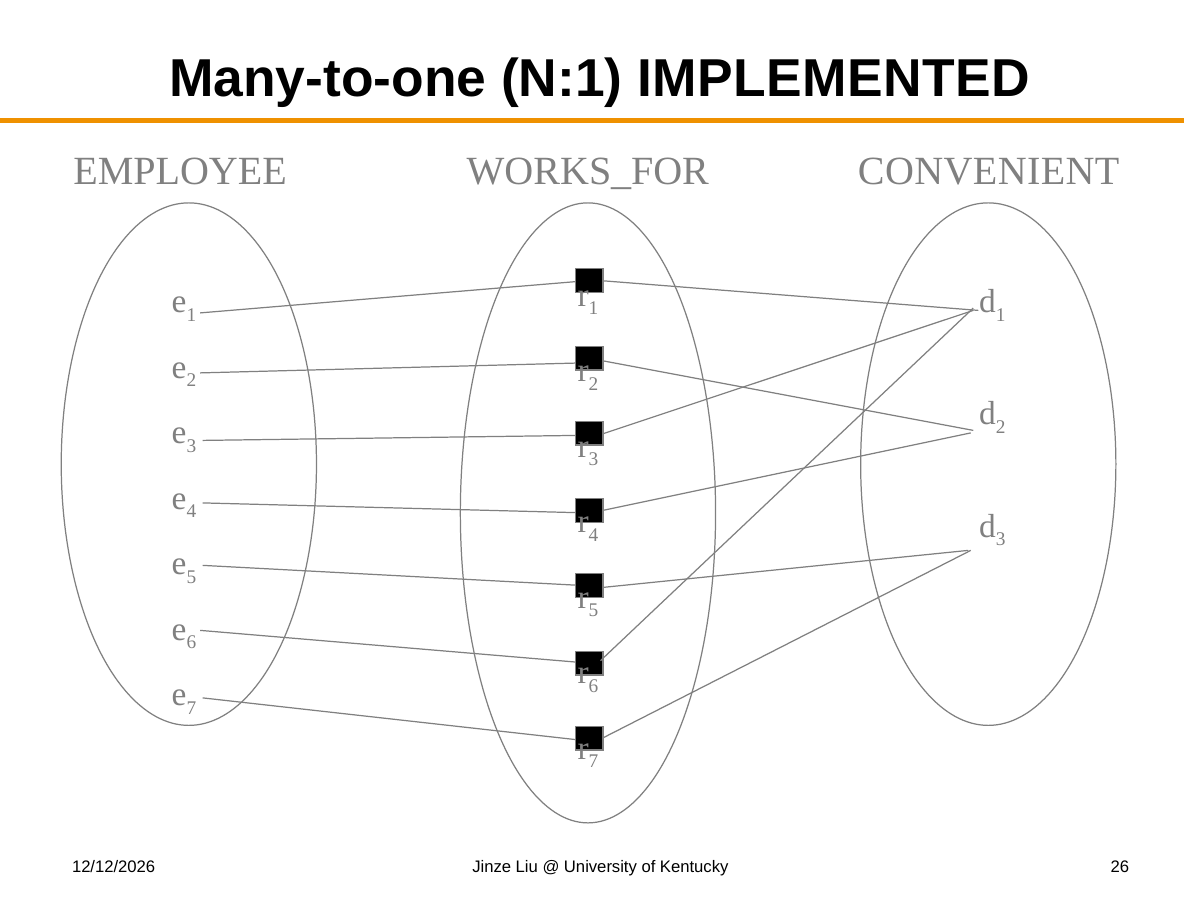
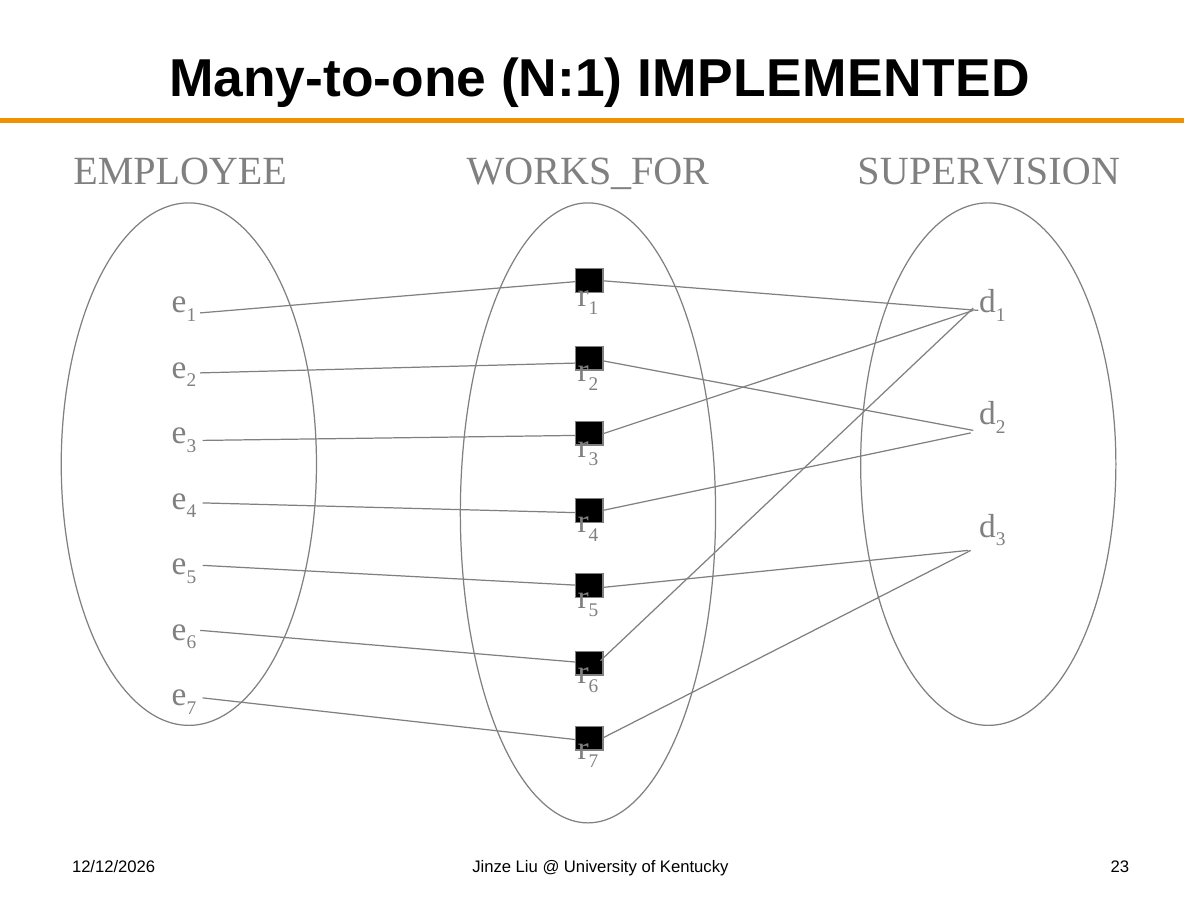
CONVENIENT: CONVENIENT -> SUPERVISION (989, 171)
26: 26 -> 23 (1120, 868)
